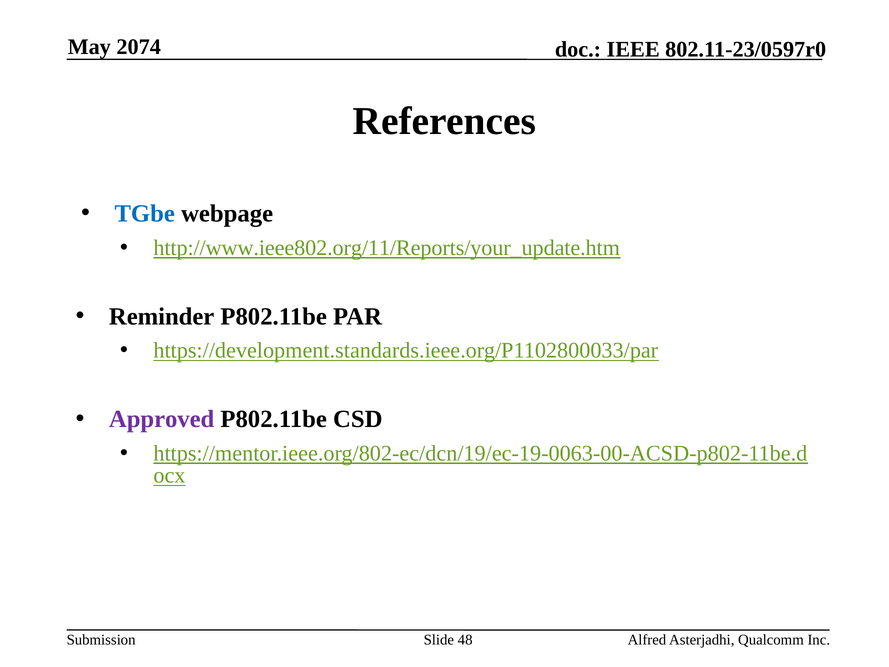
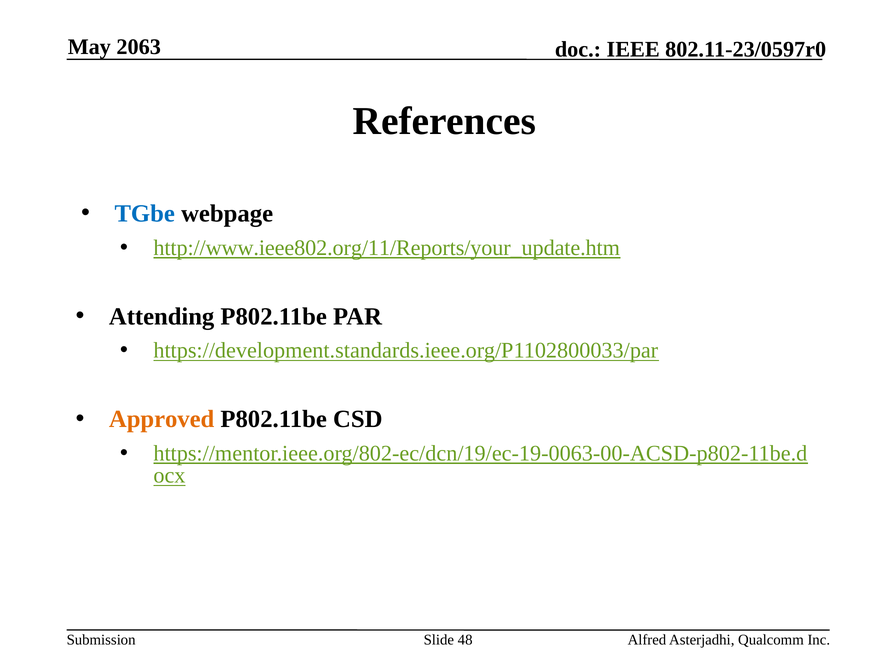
2074: 2074 -> 2063 (139, 47)
Reminder: Reminder -> Attending (162, 316)
Approved colour: purple -> orange (162, 419)
